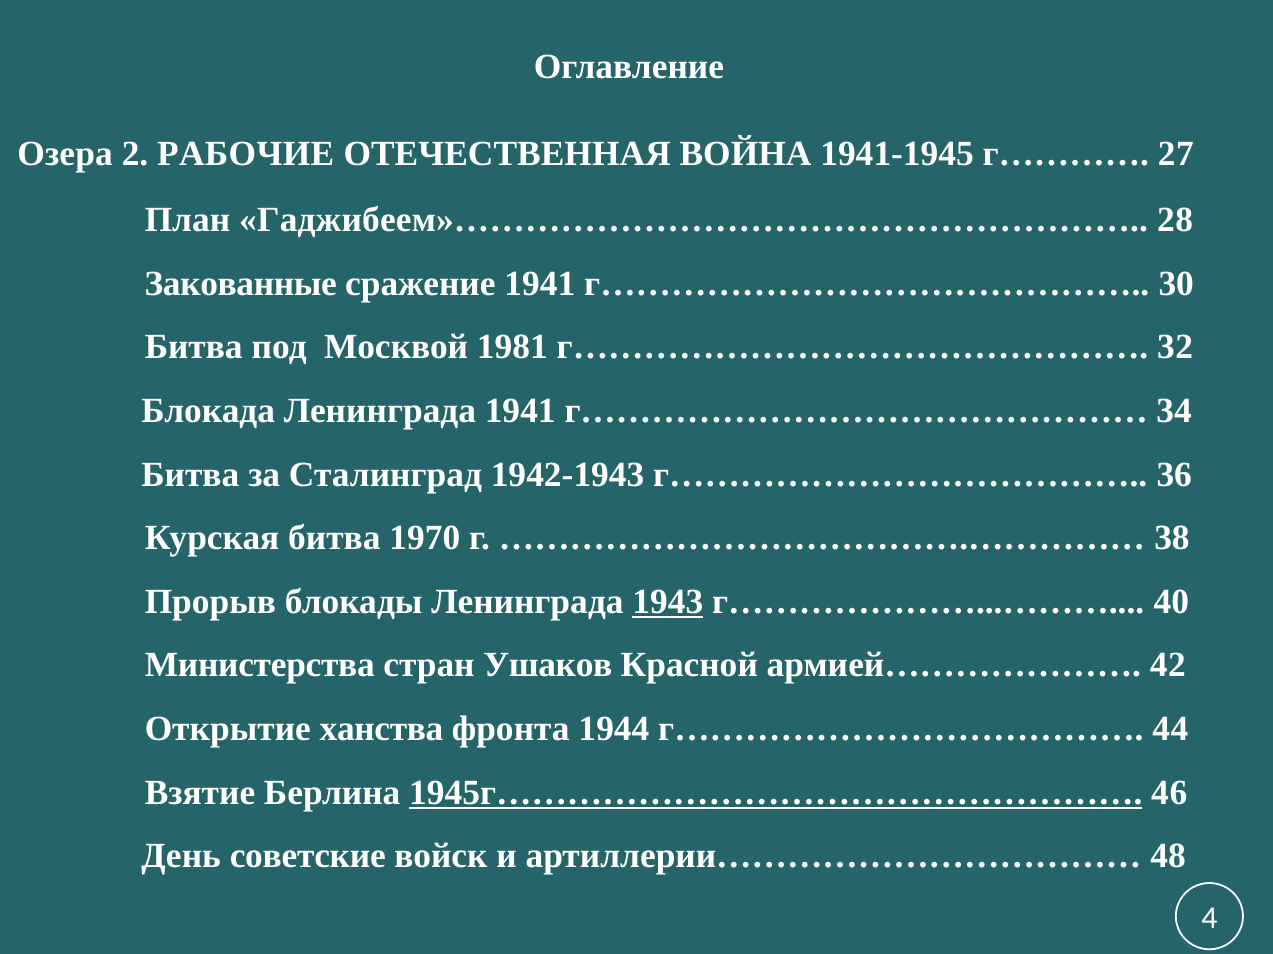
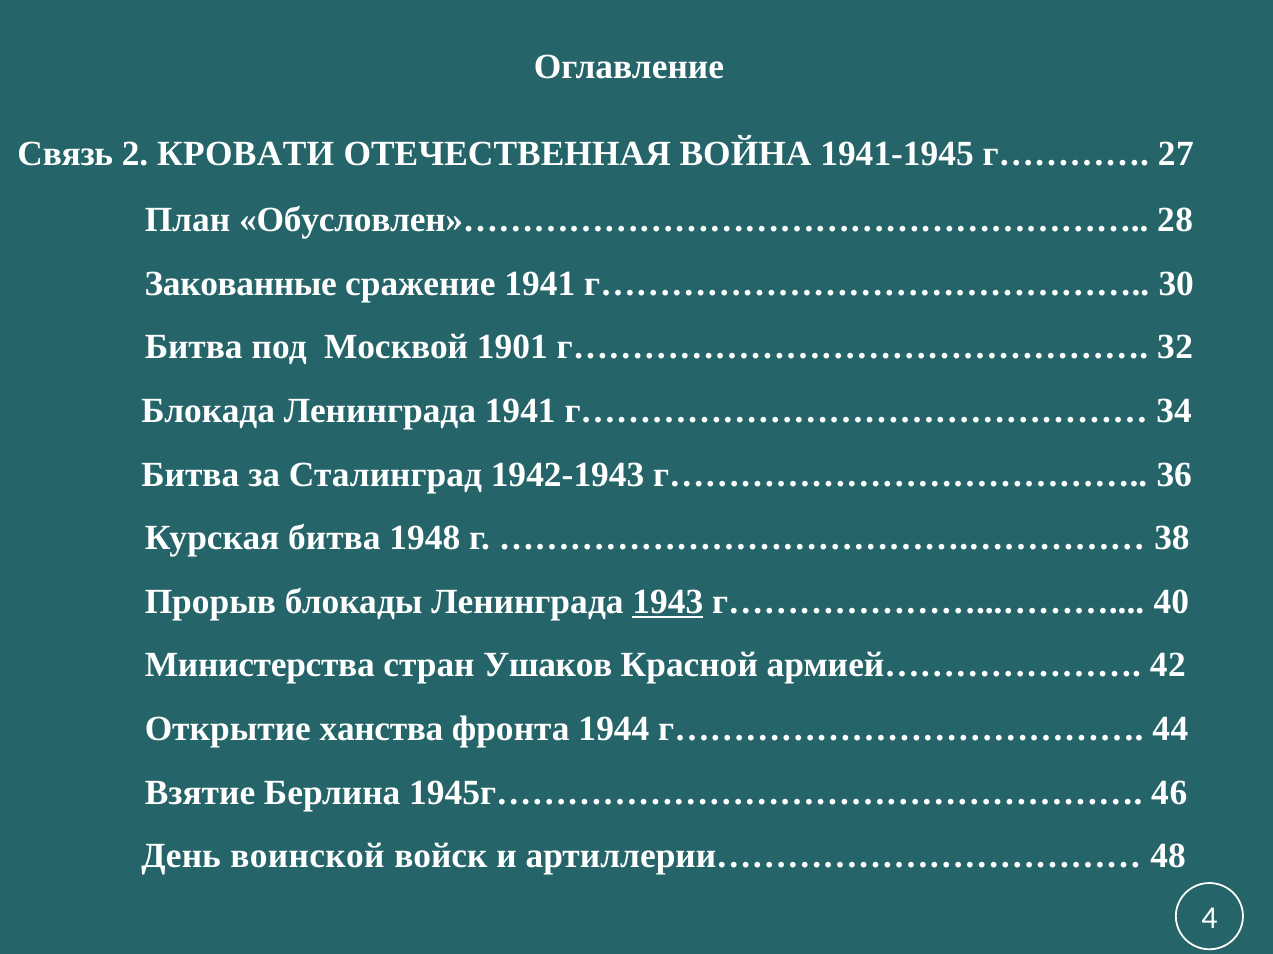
Озера: Озера -> Связь (65, 154)
РАБОЧИЕ: РАБОЧИЕ -> КРОВАТИ (246, 154)
Гаджибеем»…………………………………………………: Гаджибеем»………………………………………………… -> Обусловлен»………………………………………………… (694, 220)
1981: 1981 -> 1901 (512, 347)
1970: 1970 -> 1948 (425, 538)
1945г……………………………………………… underline: present -> none (776, 793)
советские: советские -> воинской (307, 857)
